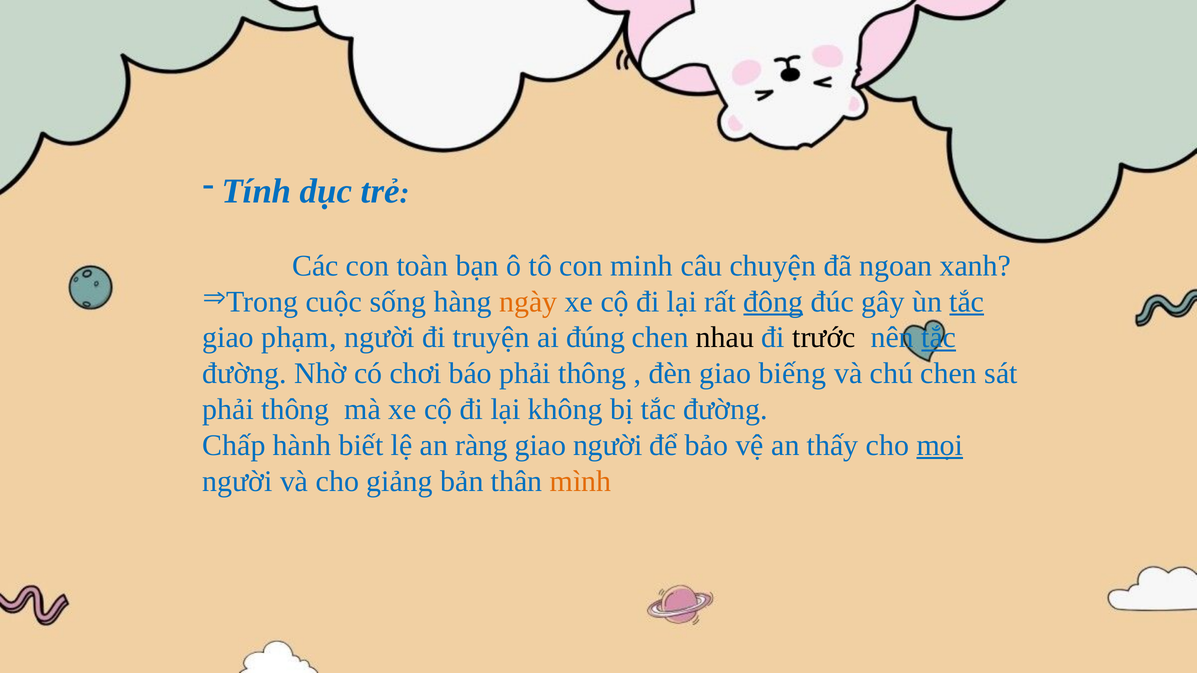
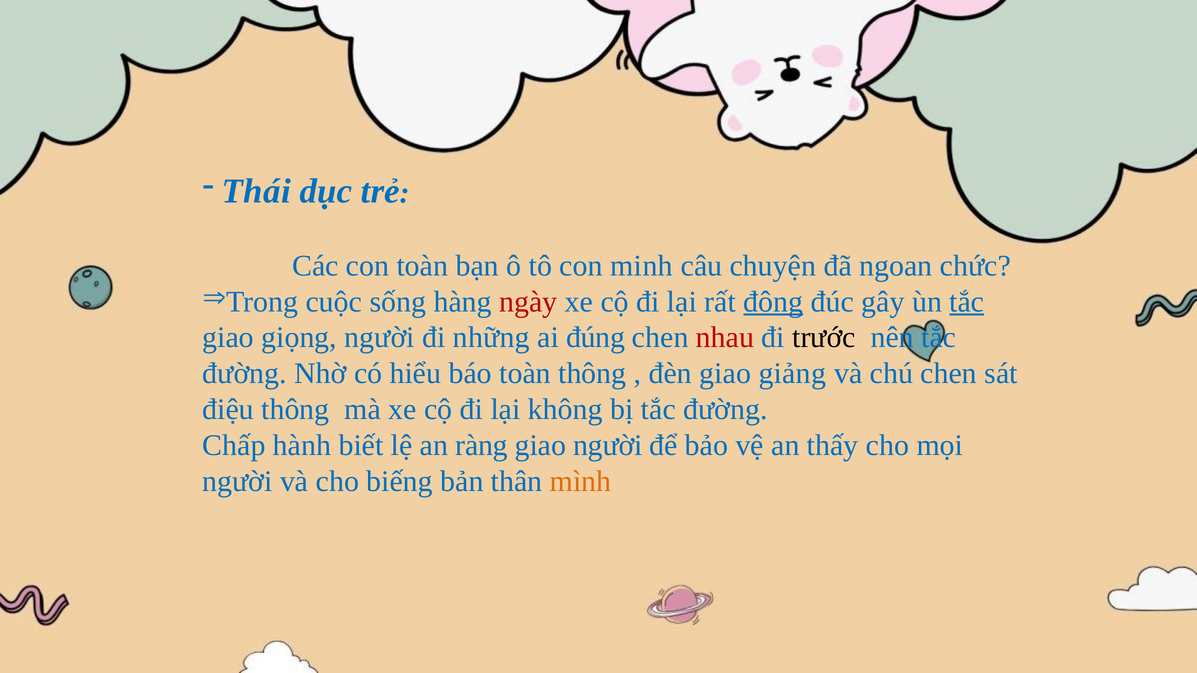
Tính: Tính -> Thái (256, 191)
xanh: xanh -> chức (975, 266)
ngày colour: orange -> red (528, 302)
phạm: phạm -> giọng (299, 338)
truyện: truyện -> những (491, 338)
nhau colour: black -> red (725, 338)
tắc underline: present -> none (939, 338)
chơi: chơi -> hiểu (415, 374)
báo phải: phải -> toàn (525, 374)
biếng: biếng -> giảng (792, 374)
phải: phải -> điệu (228, 410)
mọi underline: present -> none (940, 445)
giảng: giảng -> biếng (400, 481)
